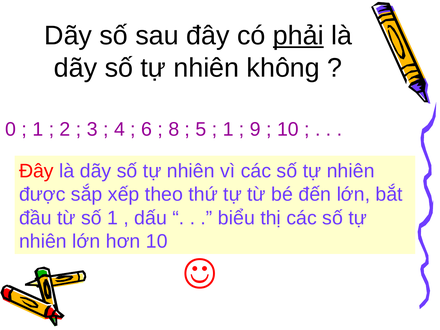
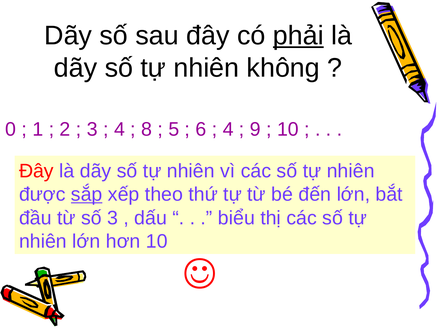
6: 6 -> 8 (147, 129)
8: 8 -> 5 (174, 129)
5: 5 -> 6 (201, 129)
1: 1 -> 4 (228, 129)
sắp underline: none -> present (87, 194)
số 1: 1 -> 3 (113, 218)
